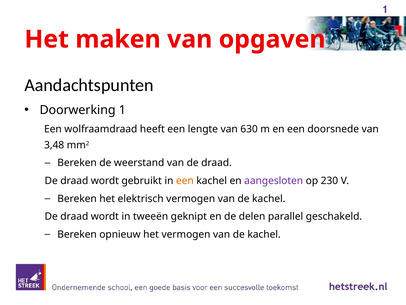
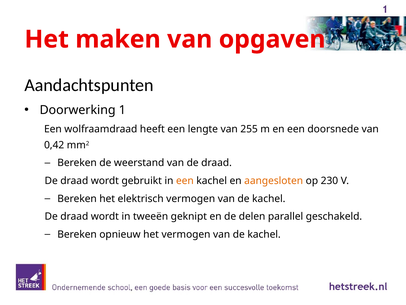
630: 630 -> 255 (249, 129)
3,48: 3,48 -> 0,42 (54, 145)
aangesloten colour: purple -> orange (274, 181)
